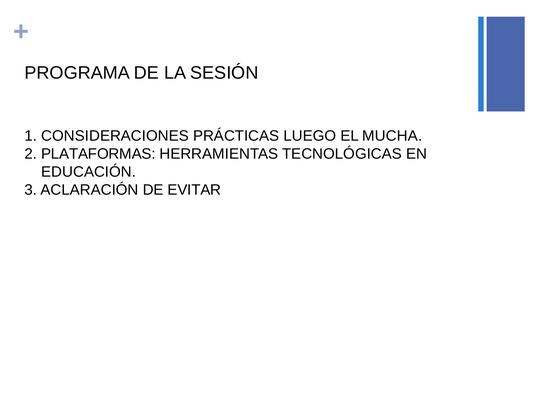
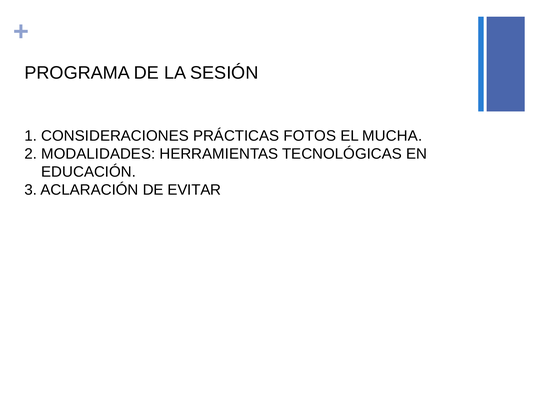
LUEGO: LUEGO -> FOTOS (310, 136)
PLATAFORMAS: PLATAFORMAS -> MODALIDADES (98, 154)
